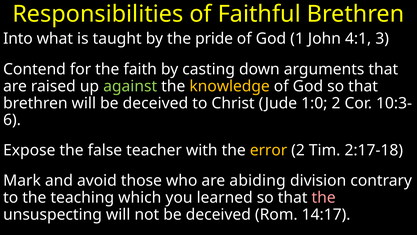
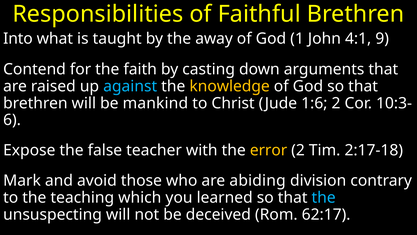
pride: pride -> away (214, 38)
3: 3 -> 9 (382, 38)
against colour: light green -> light blue (130, 86)
will be deceived: deceived -> mankind (155, 103)
1:0: 1:0 -> 1:6 (314, 103)
the colour: pink -> light blue (324, 197)
14:17: 14:17 -> 62:17 (326, 214)
